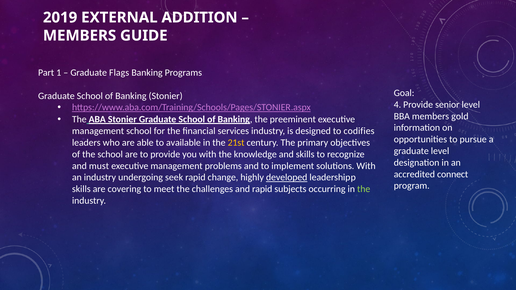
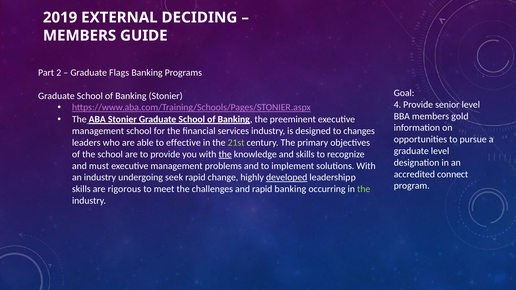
ADDITION: ADDITION -> DECIDING (199, 18)
1: 1 -> 2 (59, 73)
codifies: codifies -> changes (359, 131)
available: available -> effective (183, 143)
21st colour: yellow -> light green (236, 143)
the underline: none -> present (225, 154)
covering: covering -> rigorous (124, 189)
rapid subjects: subjects -> banking (290, 189)
